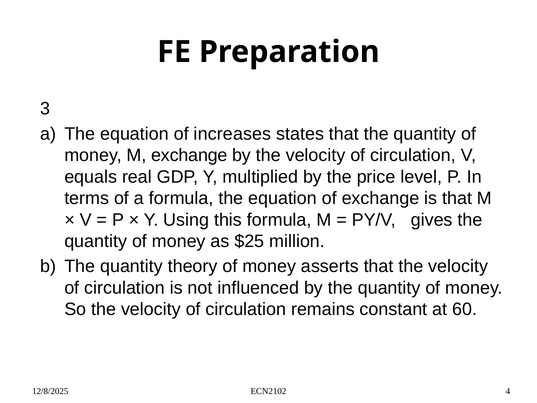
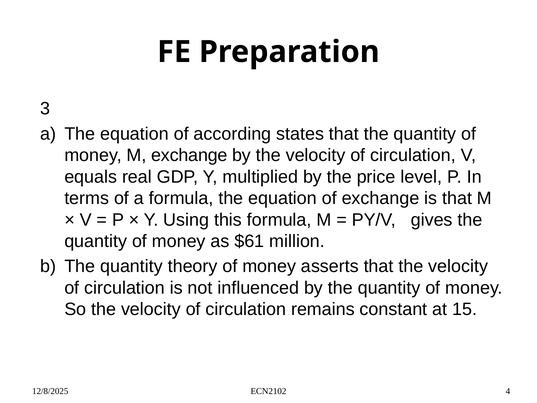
increases: increases -> according (232, 134)
$25: $25 -> $61 (249, 241)
60: 60 -> 15 (465, 309)
